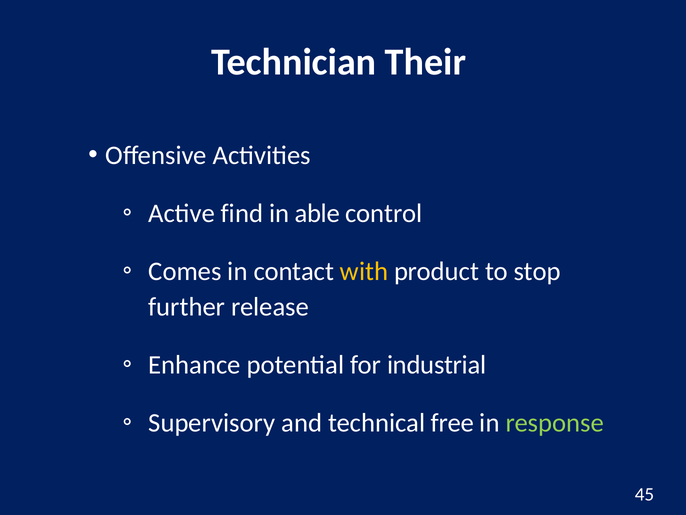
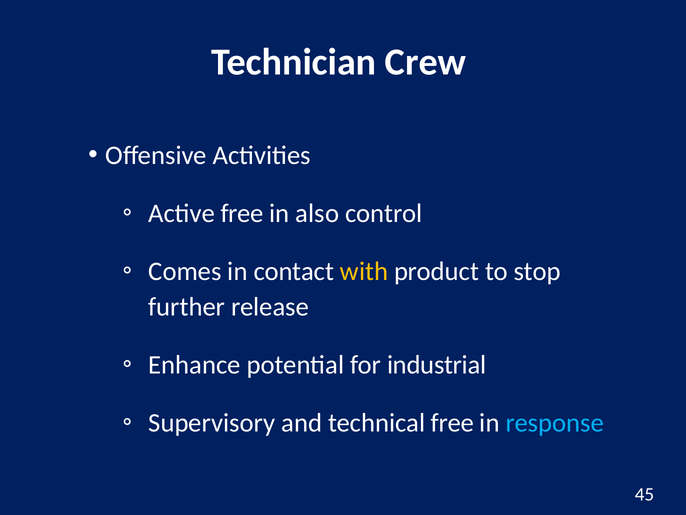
Their: Their -> Crew (425, 62)
Active find: find -> free (242, 213)
able: able -> also (317, 213)
response colour: light green -> light blue (555, 423)
